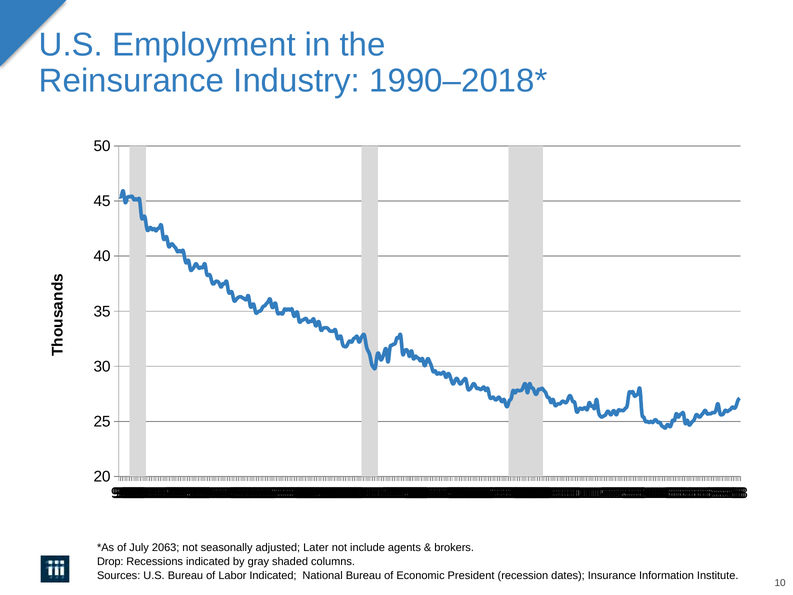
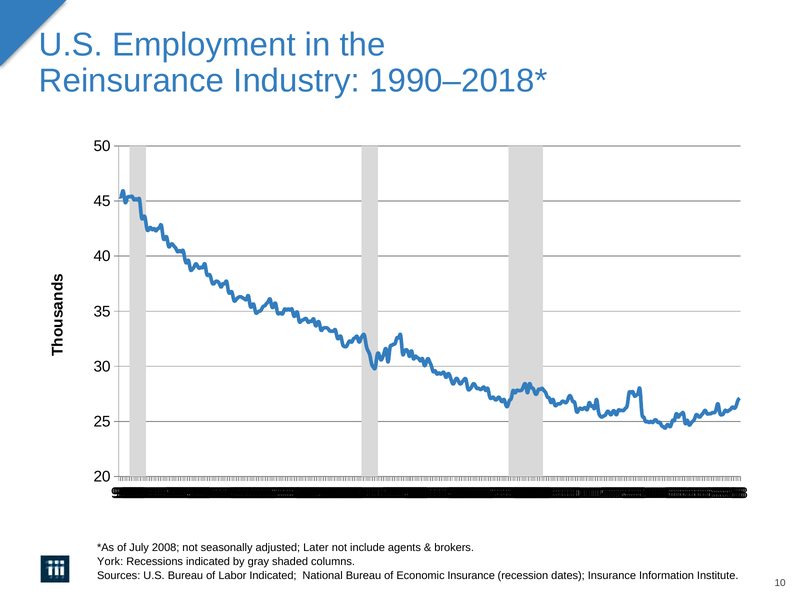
2063: 2063 -> 2008 (166, 547)
Drop: Drop -> York (110, 561)
Economic President: President -> Insurance (471, 575)
